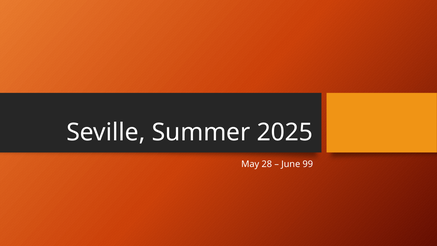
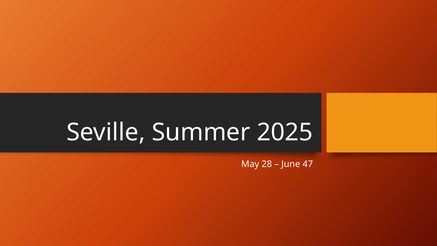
99: 99 -> 47 (308, 164)
